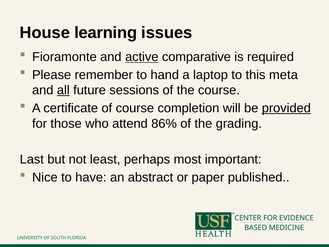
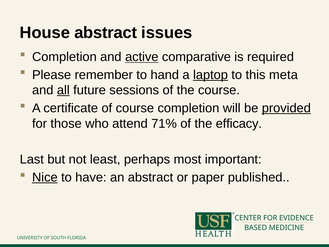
House learning: learning -> abstract (106, 33)
Fioramonte: Fioramonte -> Completion (64, 57)
laptop underline: none -> present (210, 75)
86%: 86% -> 71% (164, 123)
grading: grading -> efficacy (239, 123)
Nice underline: none -> present (45, 177)
